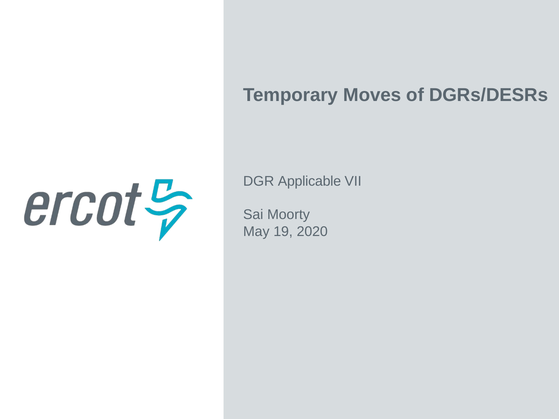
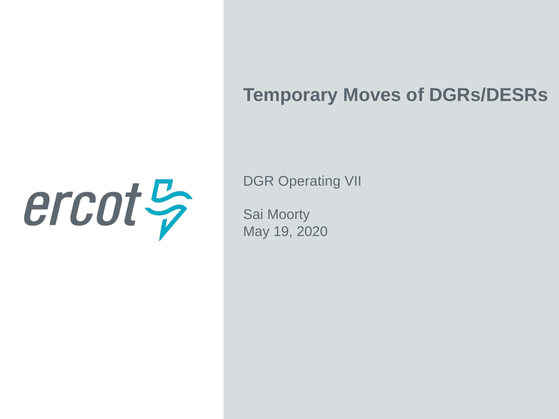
Applicable: Applicable -> Operating (309, 181)
